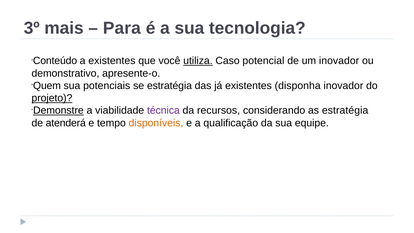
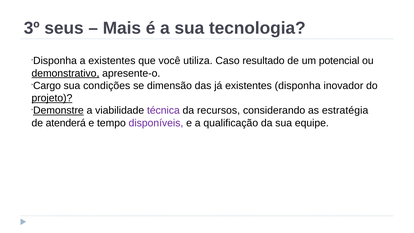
mais: mais -> seus (64, 28)
Para: Para -> Mais (122, 28)
Conteúdo: Conteúdo -> Disponha (55, 61)
utiliza underline: present -> none (198, 61)
potencial: potencial -> resultado (264, 61)
um inovador: inovador -> potencial (339, 61)
demonstrativo underline: none -> present (65, 73)
Quem: Quem -> Cargo (47, 86)
potenciais: potenciais -> condições (107, 86)
se estratégia: estratégia -> dimensão (169, 86)
disponíveis colour: orange -> purple (156, 123)
